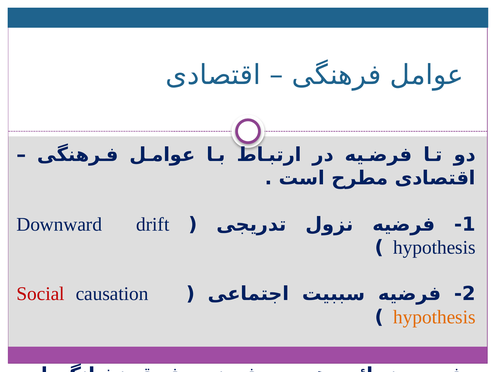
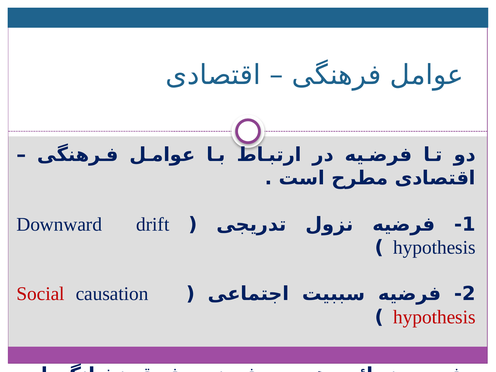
hypothesis colour: orange -> red (434, 317)
